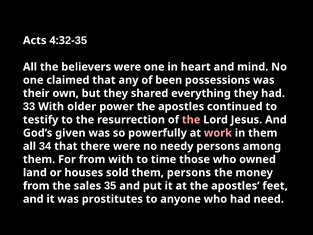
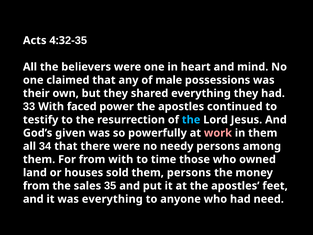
been: been -> male (169, 80)
older: older -> faced (82, 106)
the colour: pink -> light blue (191, 120)
was prostitutes: prostitutes -> everything (112, 199)
